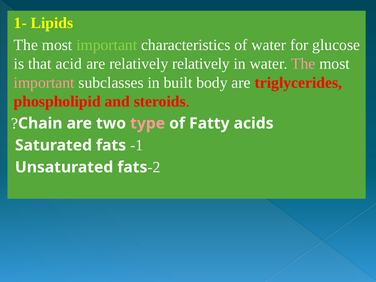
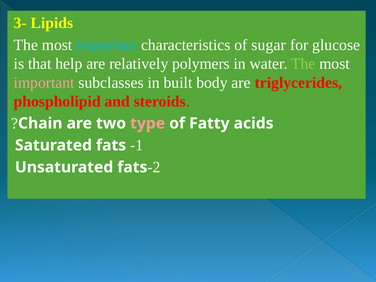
1-: 1- -> 3- (20, 23)
important colour: light green -> light blue (107, 45)
of water: water -> sugar (269, 45)
acid: acid -> help (69, 64)
relatively relatively: relatively -> polymers (201, 64)
The colour: pink -> light green (303, 64)
